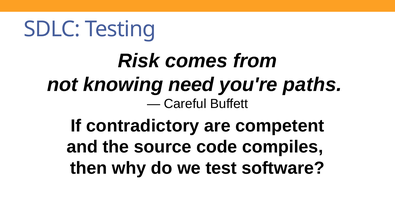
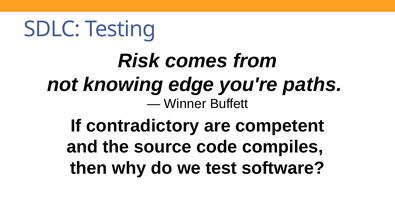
need: need -> edge (191, 85)
Careful: Careful -> Winner (185, 104)
